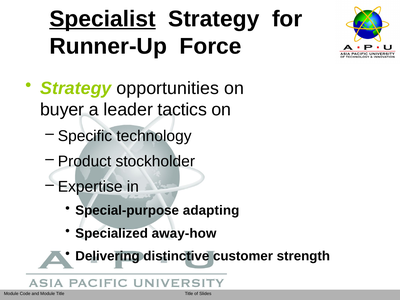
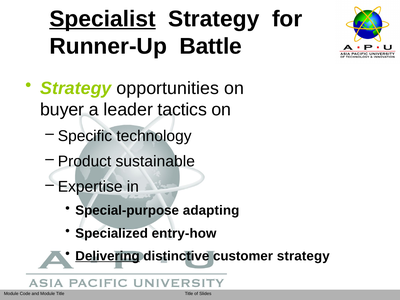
Force: Force -> Battle (211, 46)
stockholder: stockholder -> sustainable (155, 161)
away-how: away-how -> entry-how (184, 233)
Delivering underline: none -> present (108, 256)
customer strength: strength -> strategy (303, 256)
